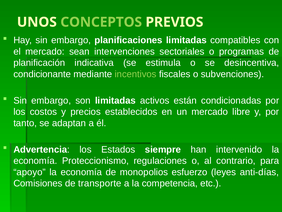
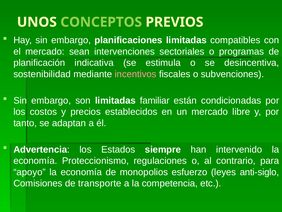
condicionante: condicionante -> sostenibilidad (42, 74)
incentivos colour: light green -> pink (136, 74)
activos: activos -> familiar (155, 100)
anti-días: anti-días -> anti-siglo (259, 172)
